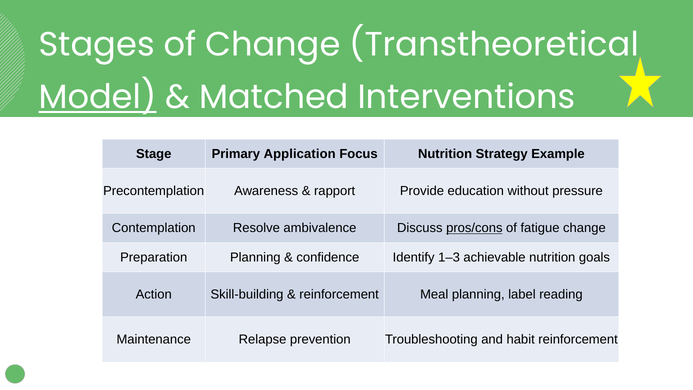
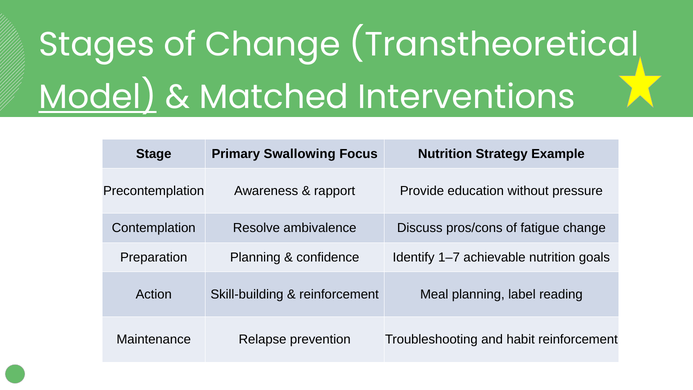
Application: Application -> Swallowing (300, 154)
pros/cons underline: present -> none (474, 228)
1–3: 1–3 -> 1–7 (449, 257)
